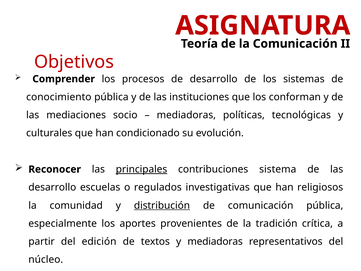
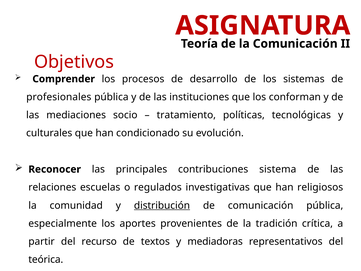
conocimiento: conocimiento -> profesionales (59, 97)
mediadoras: mediadoras -> tratamiento (186, 115)
principales underline: present -> none (142, 169)
desarrollo: desarrollo -> relaciones (52, 187)
edición: edición -> recurso (99, 241)
núcleo: núcleo -> teórica (46, 259)
